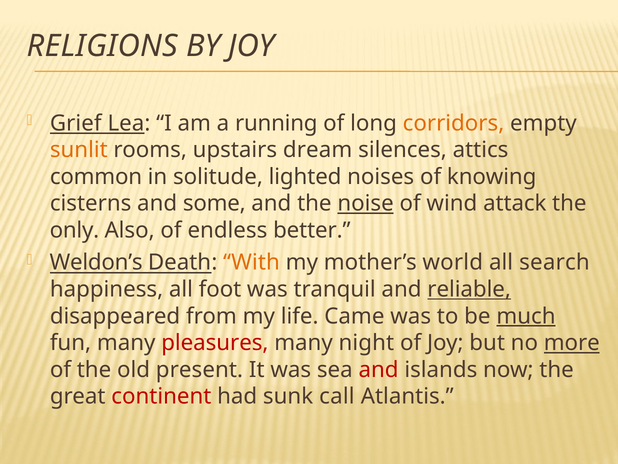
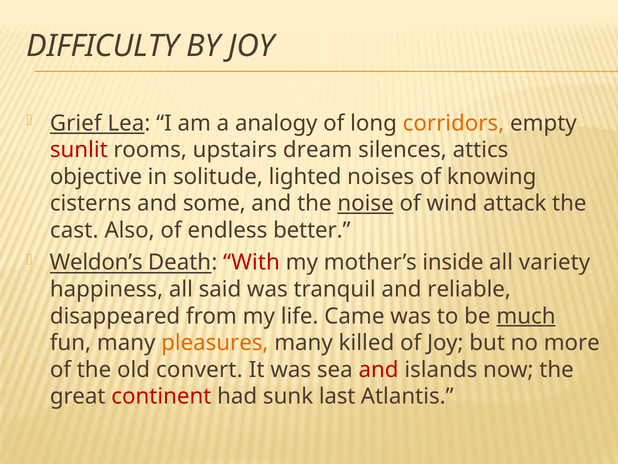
RELIGIONS: RELIGIONS -> DIFFICULTY (103, 46)
running: running -> analogy (276, 123)
sunlit colour: orange -> red (79, 150)
common: common -> objective (96, 177)
only: only -> cast (74, 230)
With colour: orange -> red (251, 262)
world: world -> inside (453, 262)
search: search -> variety (555, 262)
foot: foot -> said (220, 289)
reliable underline: present -> none (469, 289)
pleasures colour: red -> orange (215, 343)
night: night -> killed (366, 343)
more underline: present -> none (572, 343)
present: present -> convert (199, 369)
call: call -> last (337, 396)
